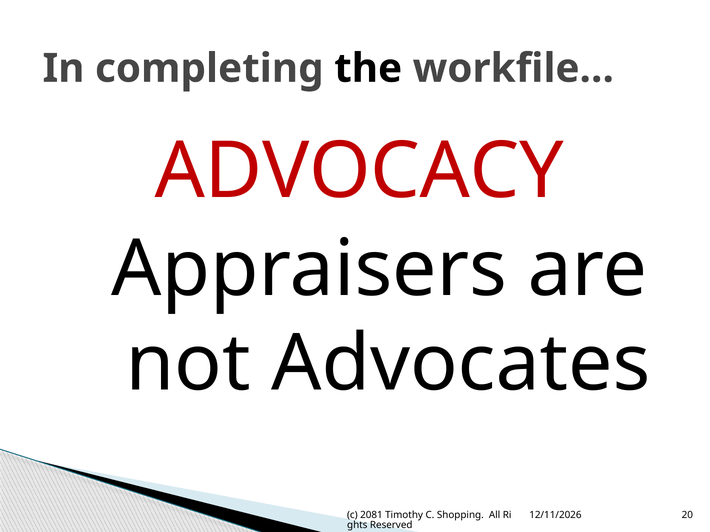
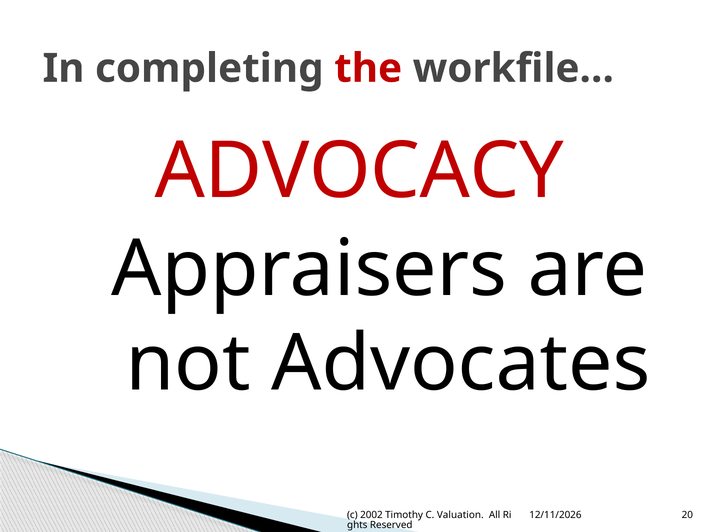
the colour: black -> red (368, 69)
2081: 2081 -> 2002 (371, 516)
Shopping: Shopping -> Valuation (460, 516)
